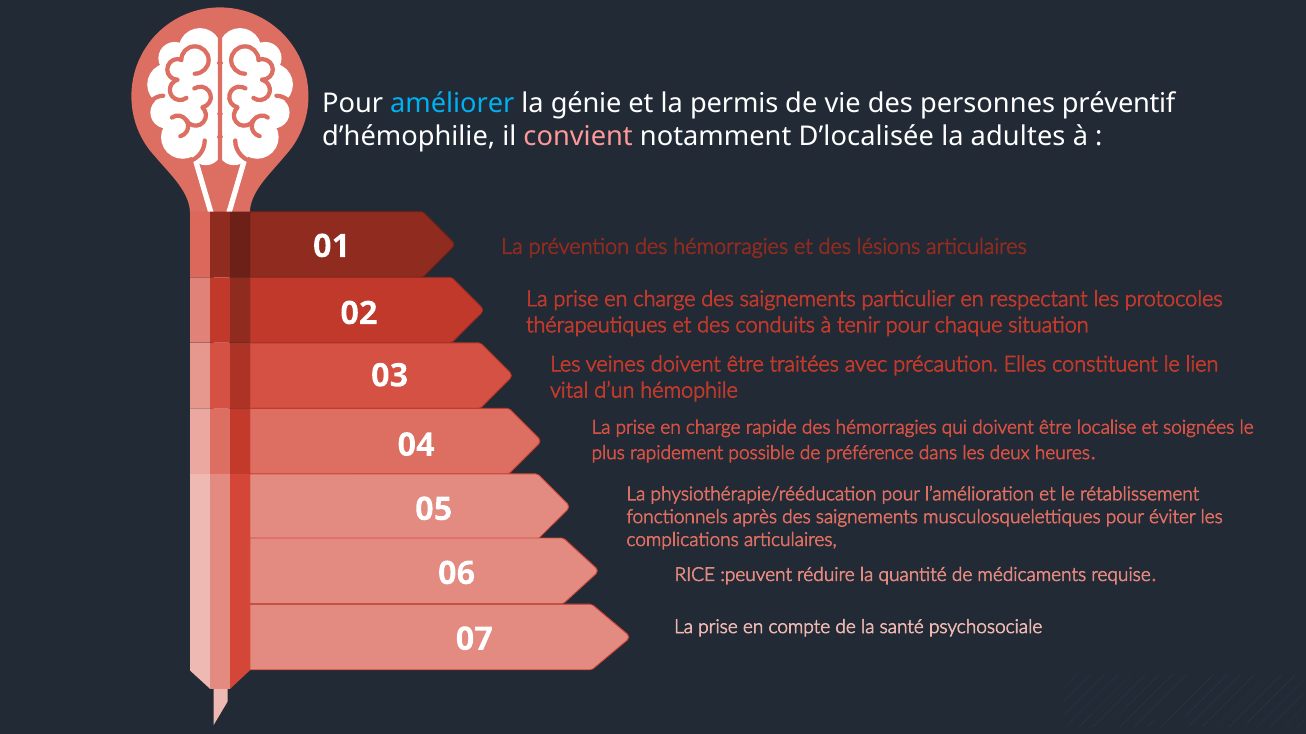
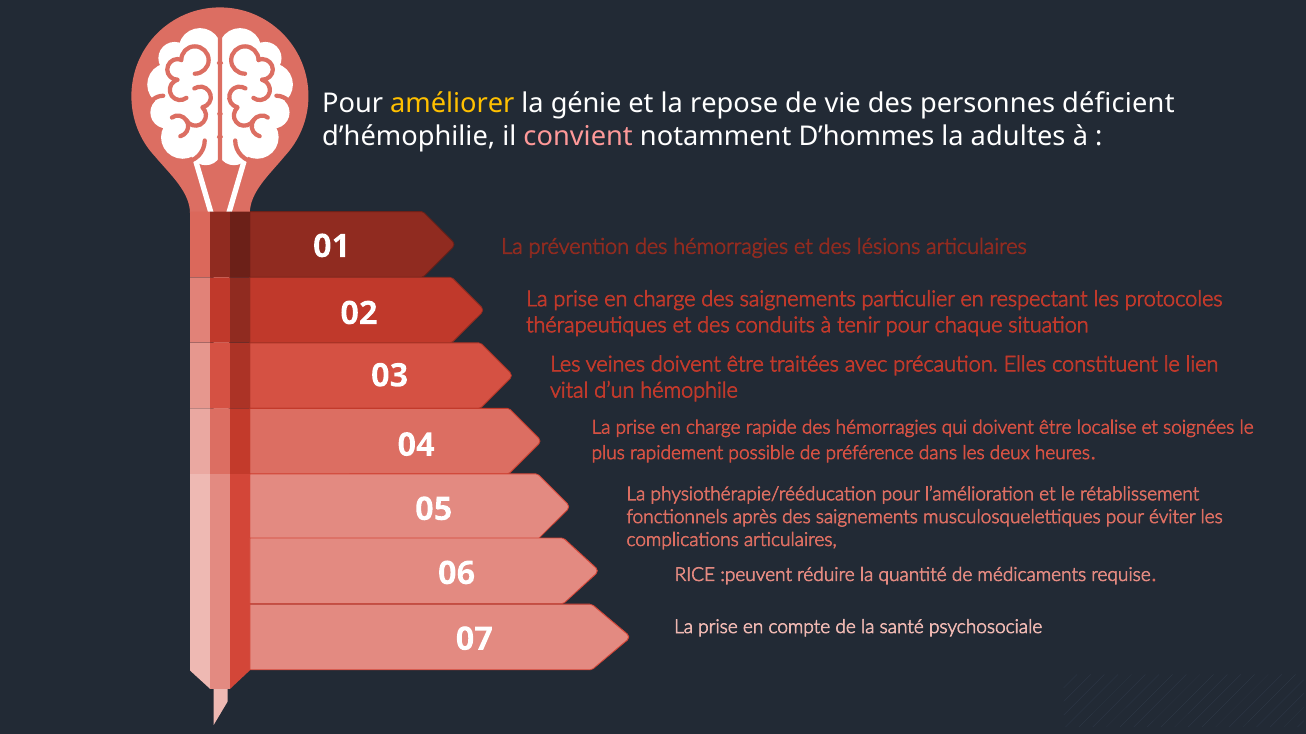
améliorer colour: light blue -> yellow (452, 104)
permis: permis -> repose (734, 104)
préventif: préventif -> déficient (1118, 104)
D’localisée: D’localisée -> D’hommes (866, 136)
